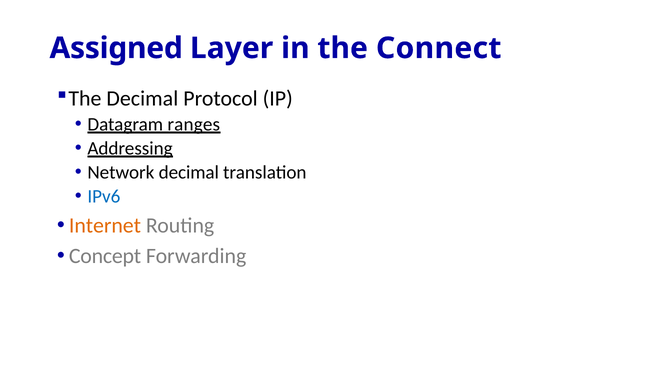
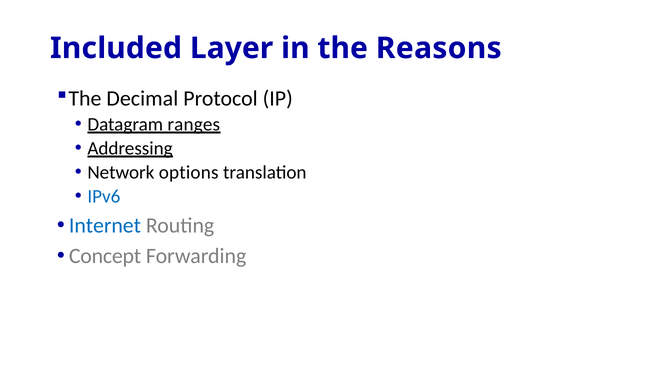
Assigned: Assigned -> Included (116, 48)
Connect: Connect -> Reasons (439, 48)
Network decimal: decimal -> options (189, 172)
Internet colour: orange -> blue (105, 225)
